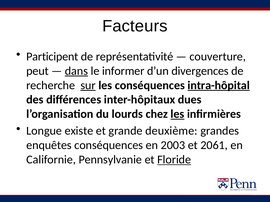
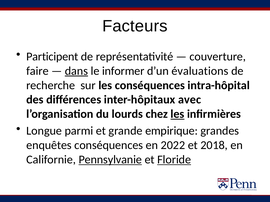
peut: peut -> faire (37, 71)
divergences: divergences -> évaluations (200, 71)
sur underline: present -> none (88, 85)
intra-hôpital underline: present -> none (219, 85)
dues: dues -> avec (190, 100)
existe: existe -> parmi (79, 131)
deuxième: deuxième -> empirique (172, 131)
2003: 2003 -> 2022 (173, 146)
2061: 2061 -> 2018 (214, 146)
Pennsylvanie underline: none -> present (110, 160)
